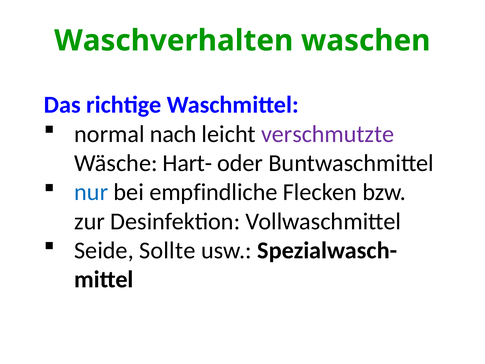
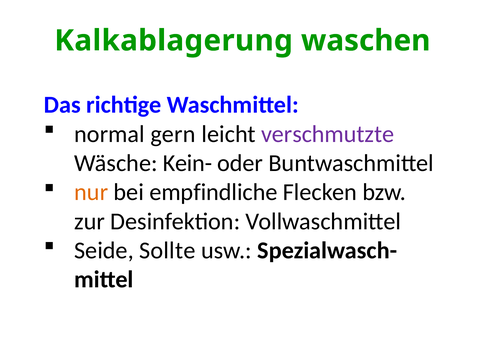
Waschverhalten: Waschverhalten -> Kalkablagerung (174, 41)
nach: nach -> gern (173, 134)
Hart-: Hart- -> Kein- (187, 163)
nur colour: blue -> orange (91, 192)
